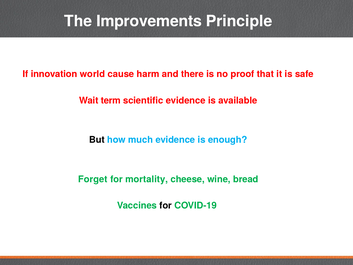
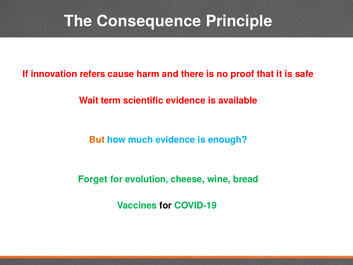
Improvements: Improvements -> Consequence (149, 21)
world: world -> refers (93, 74)
But colour: black -> orange (97, 140)
mortality: mortality -> evolution (147, 179)
